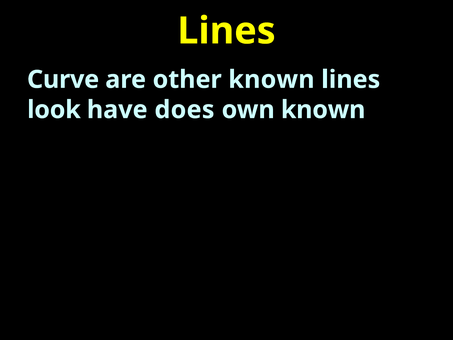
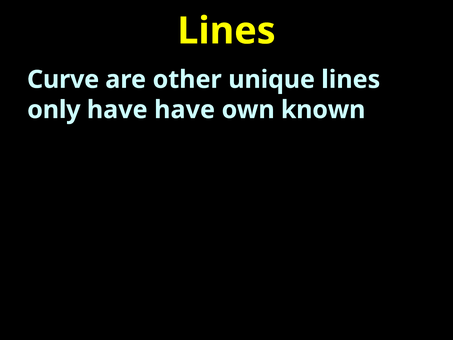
other known: known -> unique (272, 80)
look: look -> only (54, 110)
have does: does -> have (185, 110)
